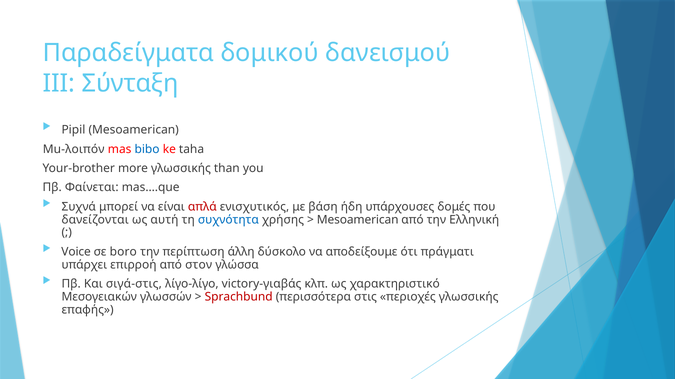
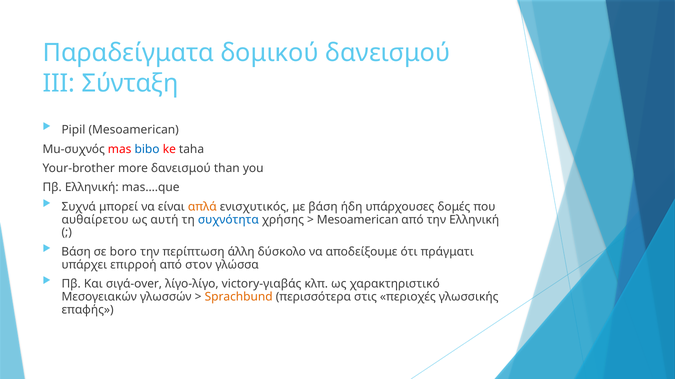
Mu-λοιπόν: Mu-λοιπόν -> Mu-συχνός (74, 149)
more γλωσσικής: γλωσσικής -> δανεισμού (181, 169)
Πβ Φαίνεται: Φαίνεται -> Ελληνική (92, 188)
απλά colour: red -> orange (202, 207)
δανείζονται: δανείζονται -> αυθαίρετου (95, 220)
Voice: Voice -> Βάση (76, 252)
σιγά-στις: σιγά-στις -> σιγά-over (134, 284)
Sprachbund colour: red -> orange (239, 297)
